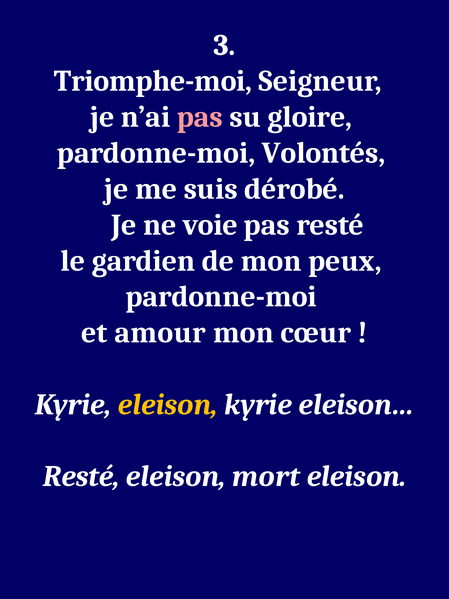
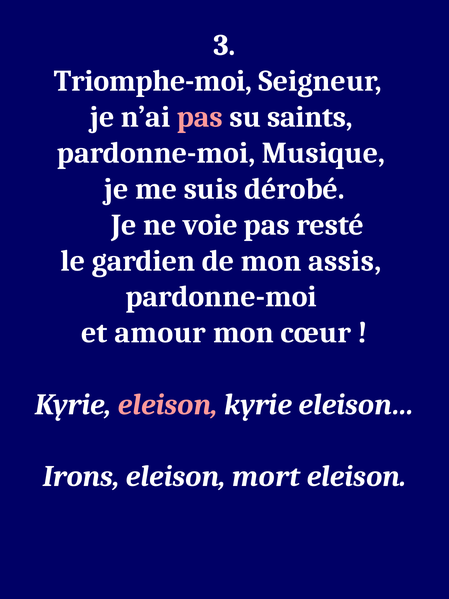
gloire: gloire -> saints (310, 117)
Volontés: Volontés -> Musique (324, 153)
peux: peux -> assis (345, 261)
eleison colour: yellow -> pink (168, 404)
Resté: Resté -> Irons (81, 476)
